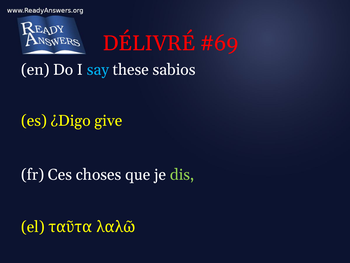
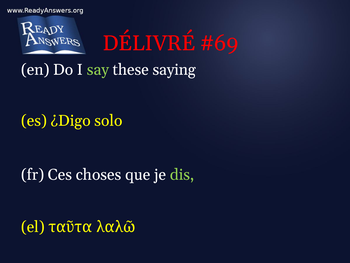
say colour: light blue -> light green (98, 70)
sabios: sabios -> saying (174, 70)
give: give -> solo (108, 120)
